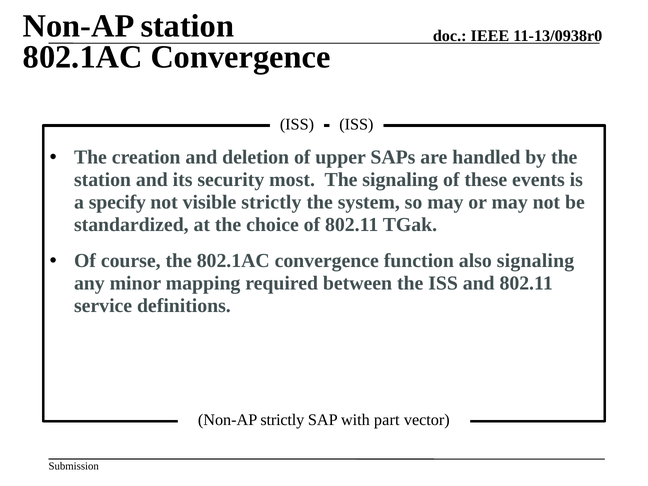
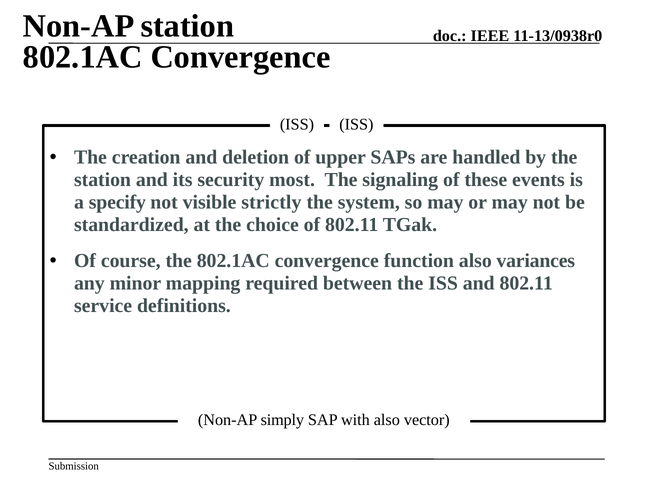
also signaling: signaling -> variances (536, 261)
Non-AP strictly: strictly -> simply (282, 420)
with part: part -> also (387, 420)
